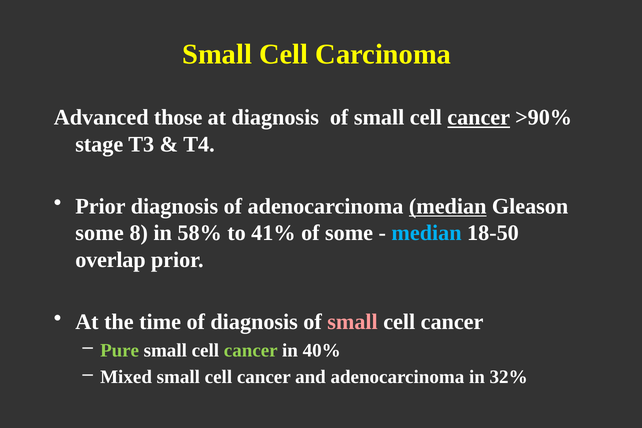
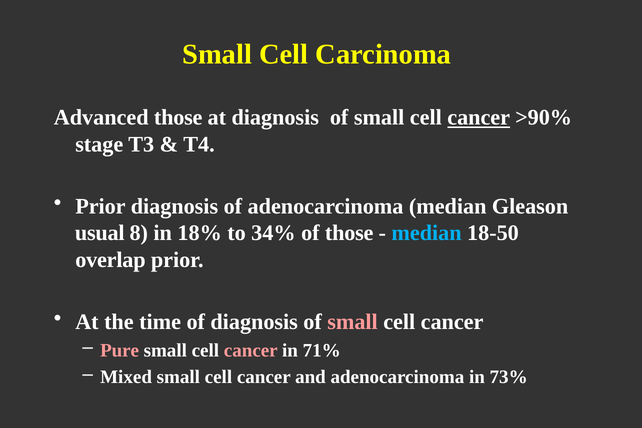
median underline: present -> none (448, 206)
some: some -> usual (100, 233)
58%: 58% -> 18% (200, 233)
41%: 41% -> 34% (273, 233)
of some: some -> those (349, 233)
Pure colour: light green -> pink (120, 350)
cancer colour: light green -> pink (251, 350)
40%: 40% -> 71% (322, 350)
32%: 32% -> 73% (509, 377)
